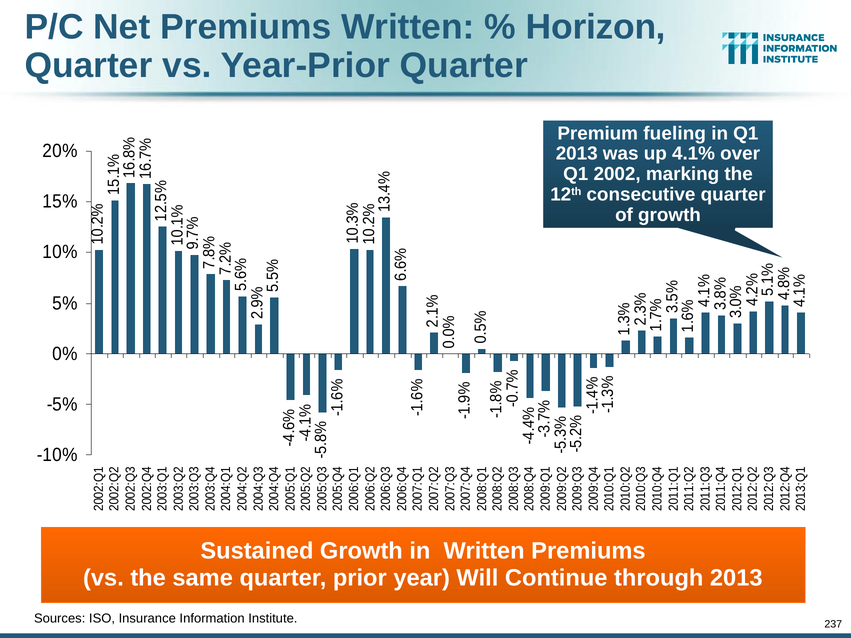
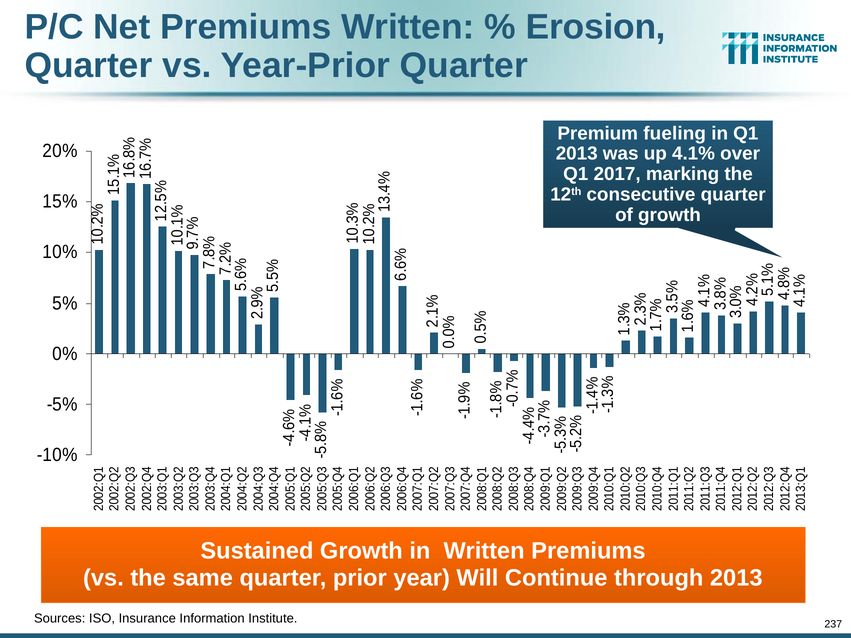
Horizon: Horizon -> Erosion (596, 27)
2002: 2002 -> 2017 (617, 174)
